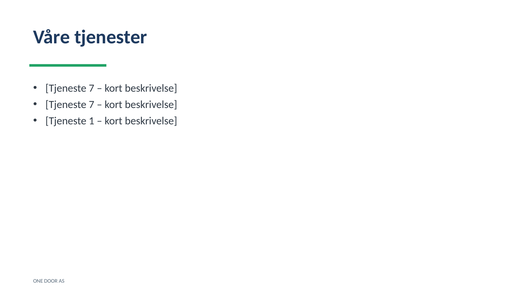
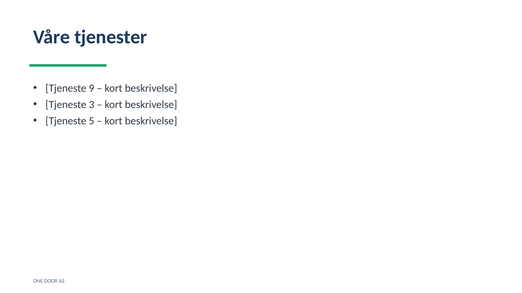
7: 7 -> 9 (92, 88)
7: 7 -> 3 (92, 105)
1: 1 -> 5 (92, 121)
